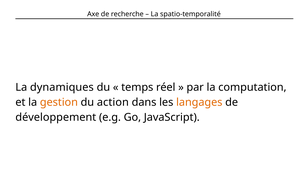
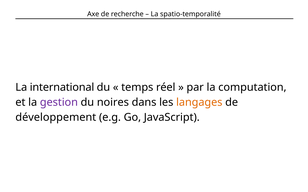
dynamiques: dynamiques -> international (62, 88)
gestion colour: orange -> purple (59, 103)
action: action -> noires (113, 103)
